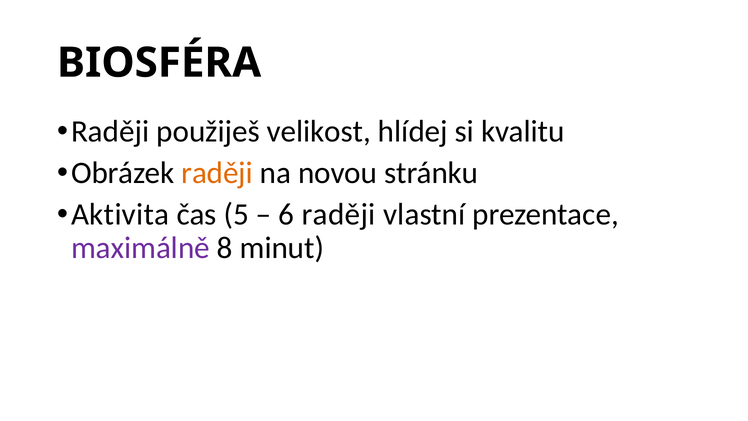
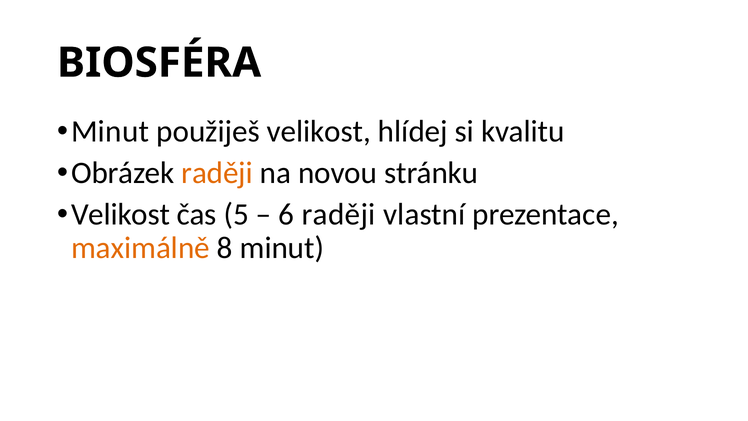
Raději: Raději -> Minut (110, 131)
Aktivita: Aktivita -> Velikost (121, 214)
maximálně colour: purple -> orange (140, 248)
